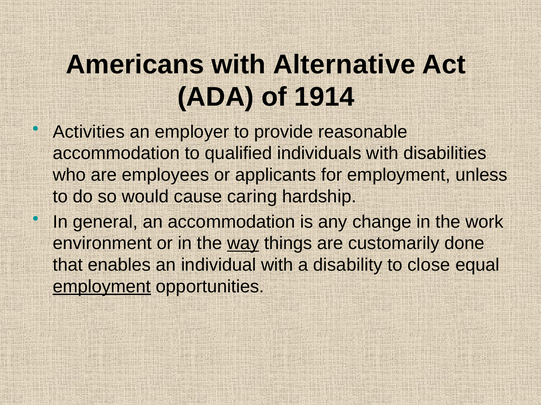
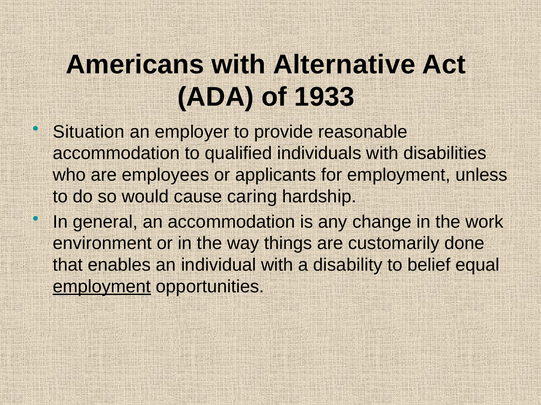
1914: 1914 -> 1933 (324, 97)
Activities: Activities -> Situation (89, 132)
way underline: present -> none (243, 244)
close: close -> belief (429, 265)
